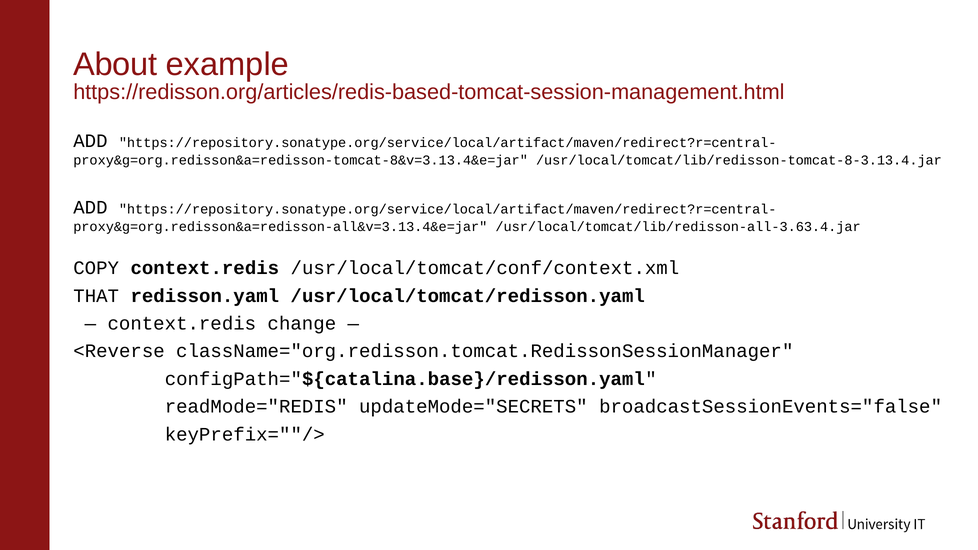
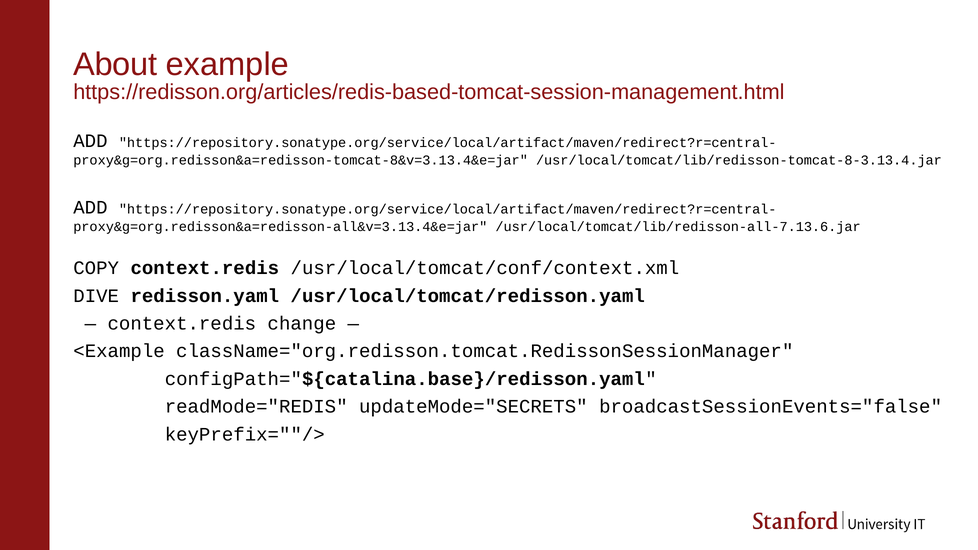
/usr/local/tomcat/lib/redisson-all-3.63.4.jar: /usr/local/tomcat/lib/redisson-all-3.63.4.jar -> /usr/local/tomcat/lib/redisson-all-7.13.6.jar (678, 227)
THAT: THAT -> DIVE (96, 296)
<Reverse: <Reverse -> <Example (119, 351)
